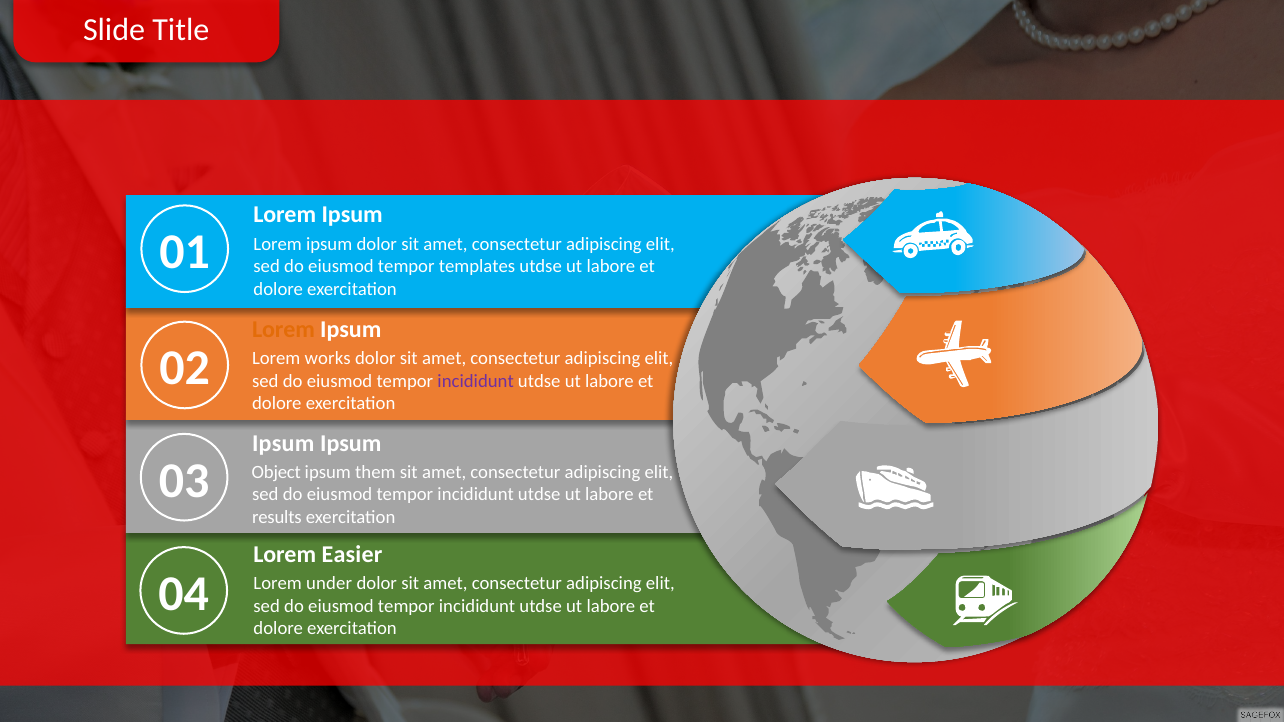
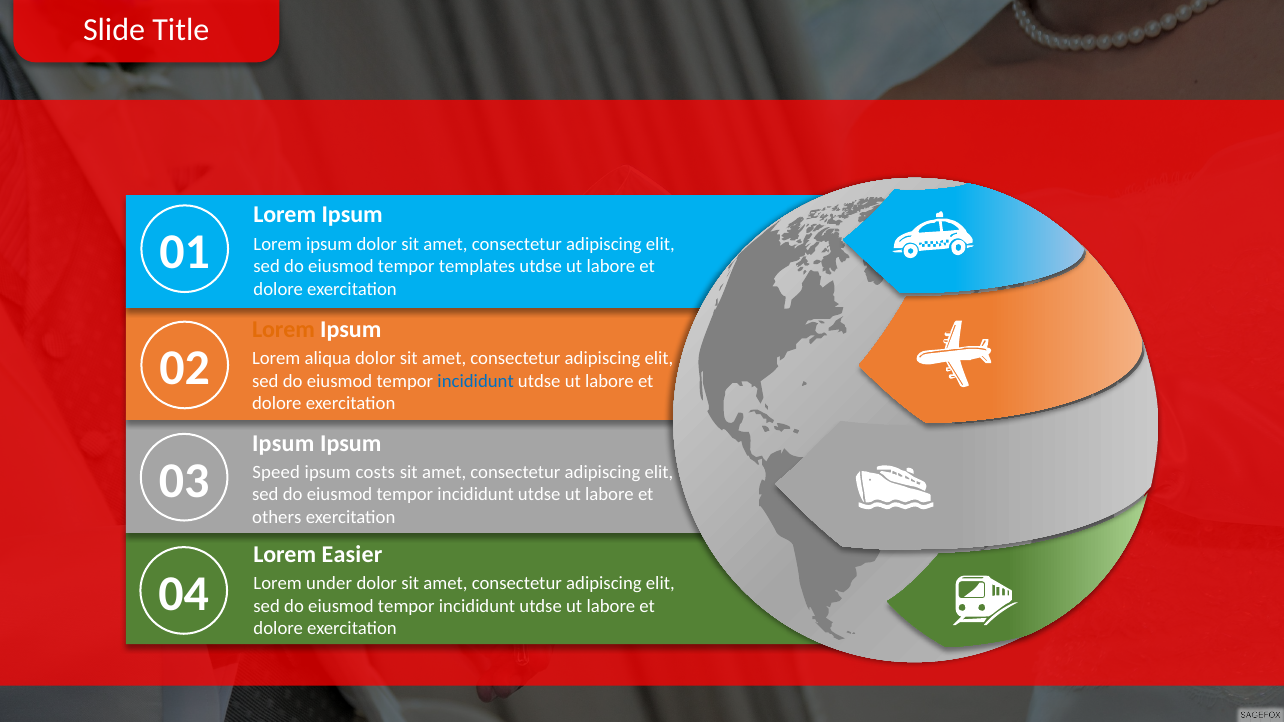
works: works -> aliqua (328, 359)
incididunt colour: purple -> blue (476, 381)
Object: Object -> Speed (276, 472)
them: them -> costs (375, 472)
results: results -> others (277, 517)
